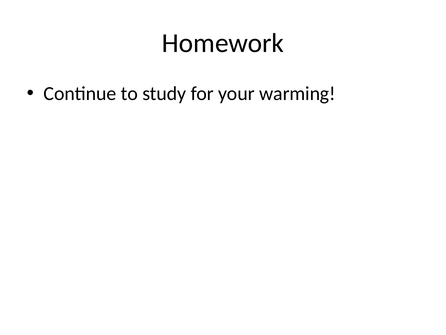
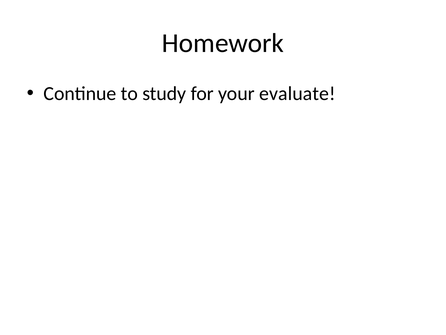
warming: warming -> evaluate (297, 94)
